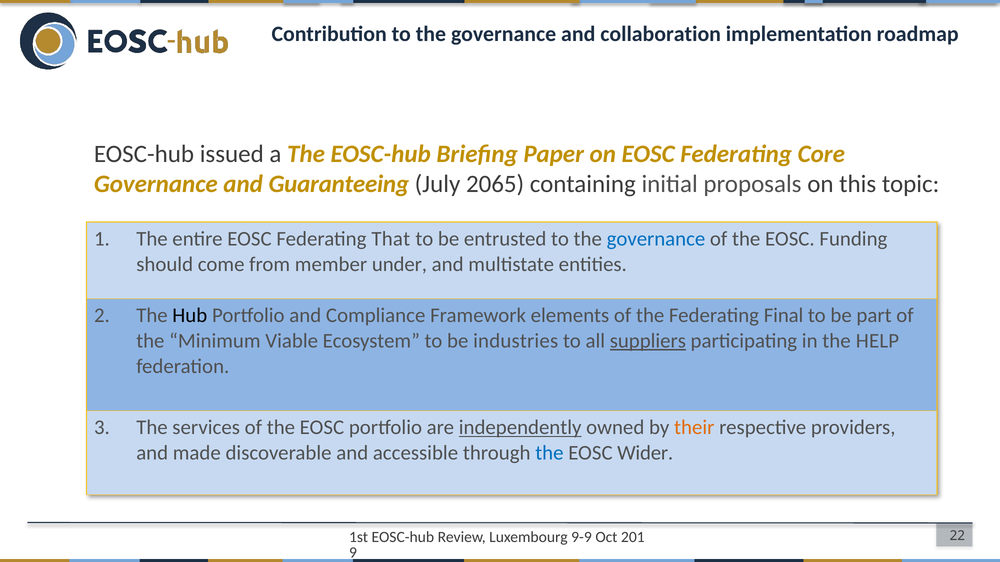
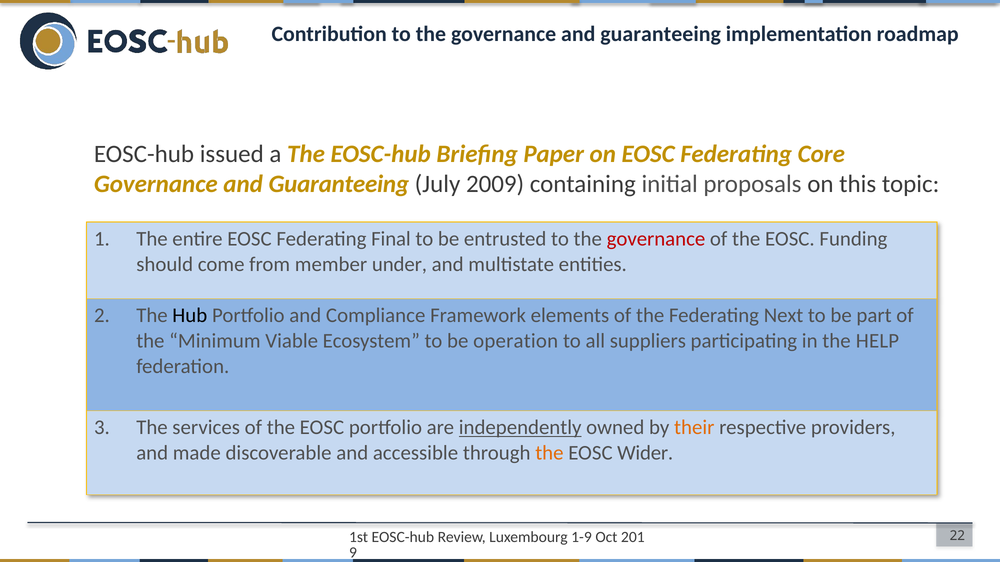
the governance and collaboration: collaboration -> guaranteeing (661, 34)
2065: 2065 -> 2009 (495, 184)
That: That -> Final (391, 239)
governance colour: blue -> red (656, 239)
Final: Final -> Next (784, 316)
industries: industries -> operation (516, 341)
suppliers underline: present -> none (648, 341)
the colour: blue -> orange (549, 453)
9-9: 9-9 -> 1-9 (581, 538)
